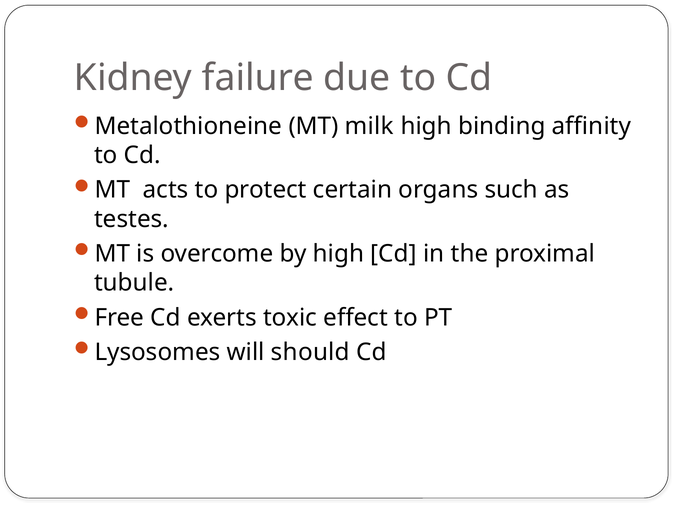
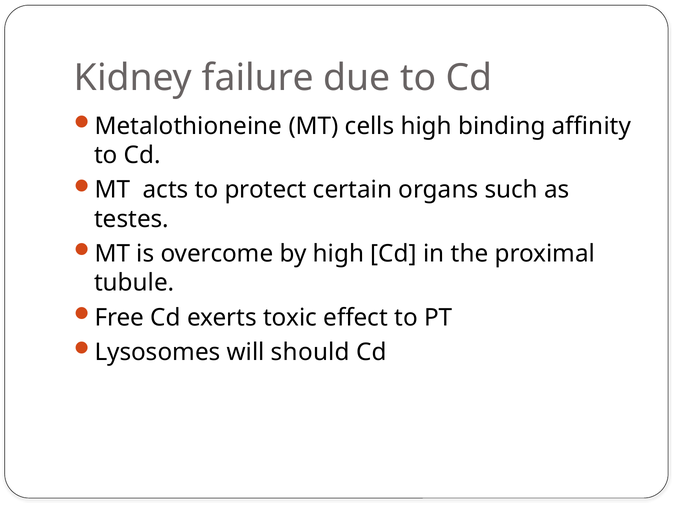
milk: milk -> cells (370, 126)
